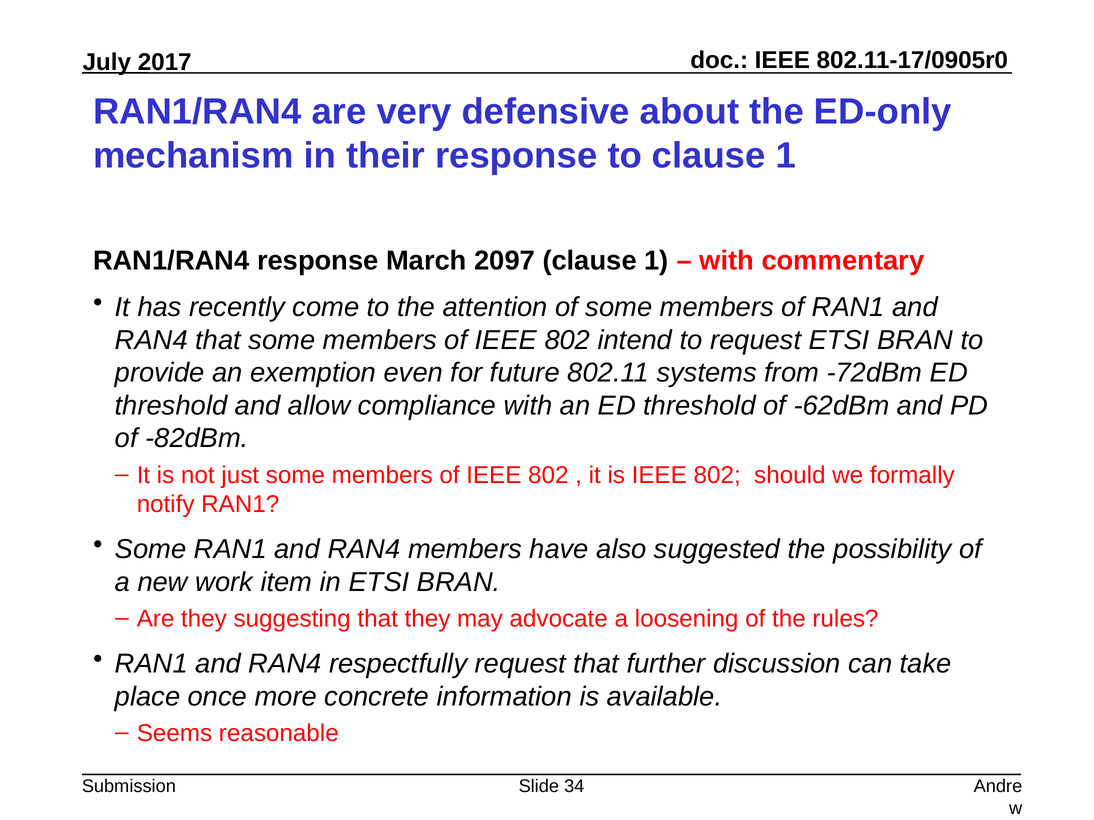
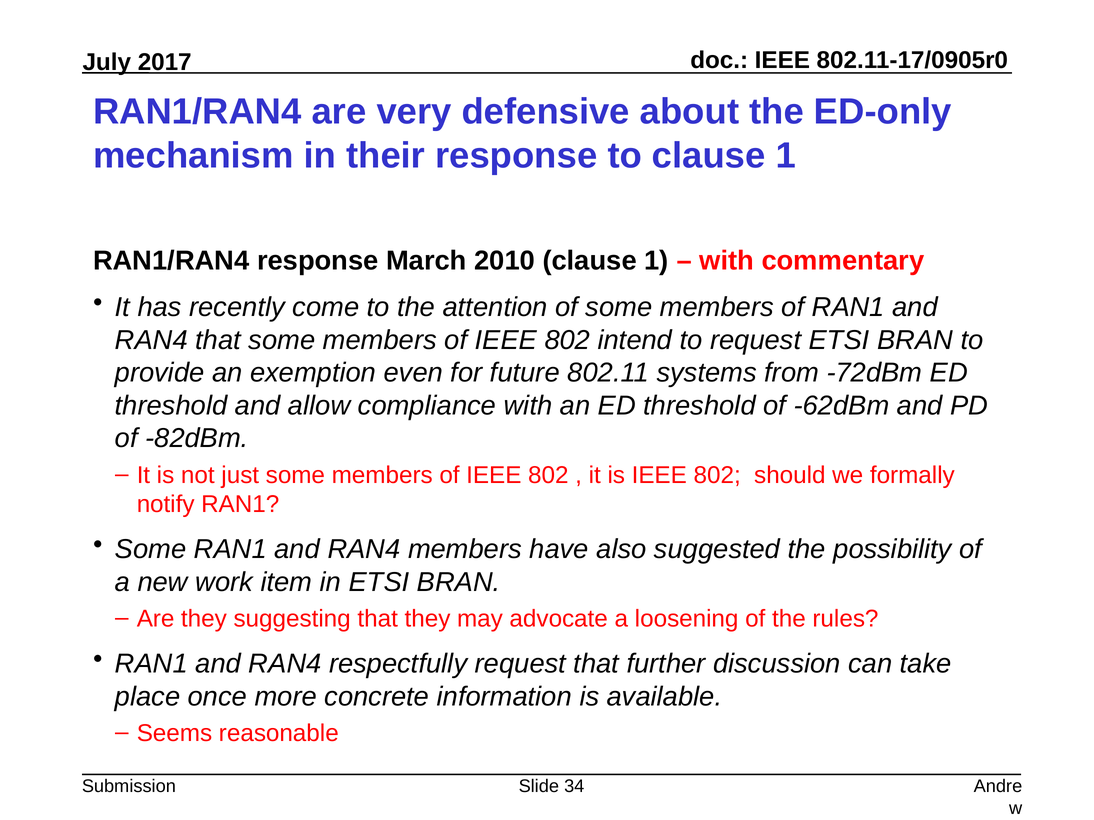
2097: 2097 -> 2010 (505, 261)
